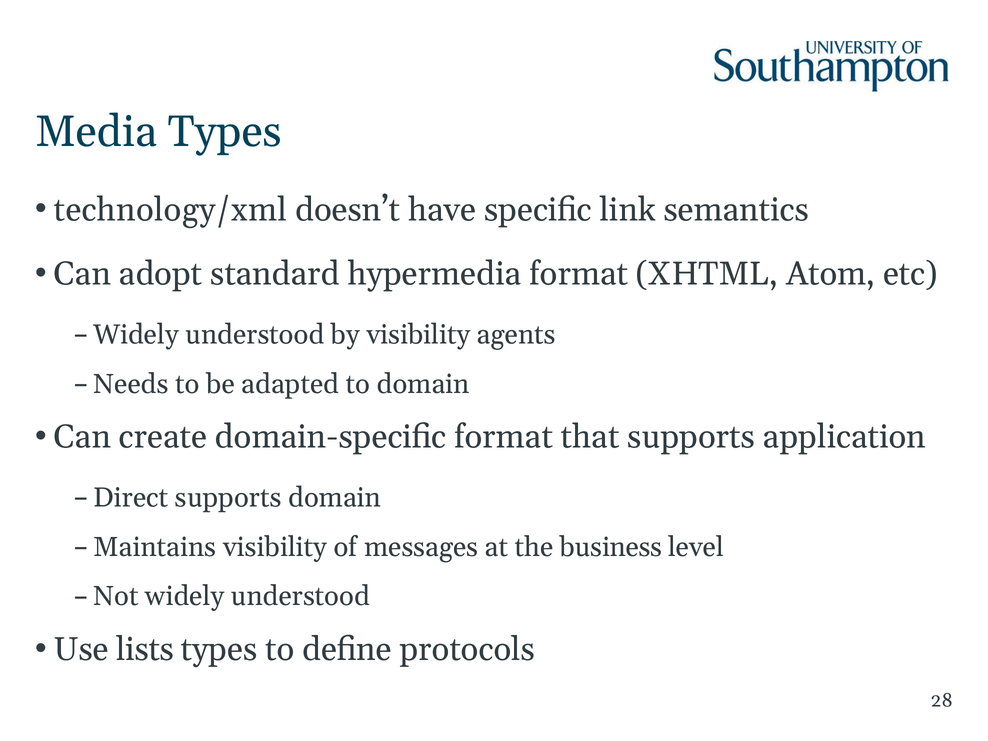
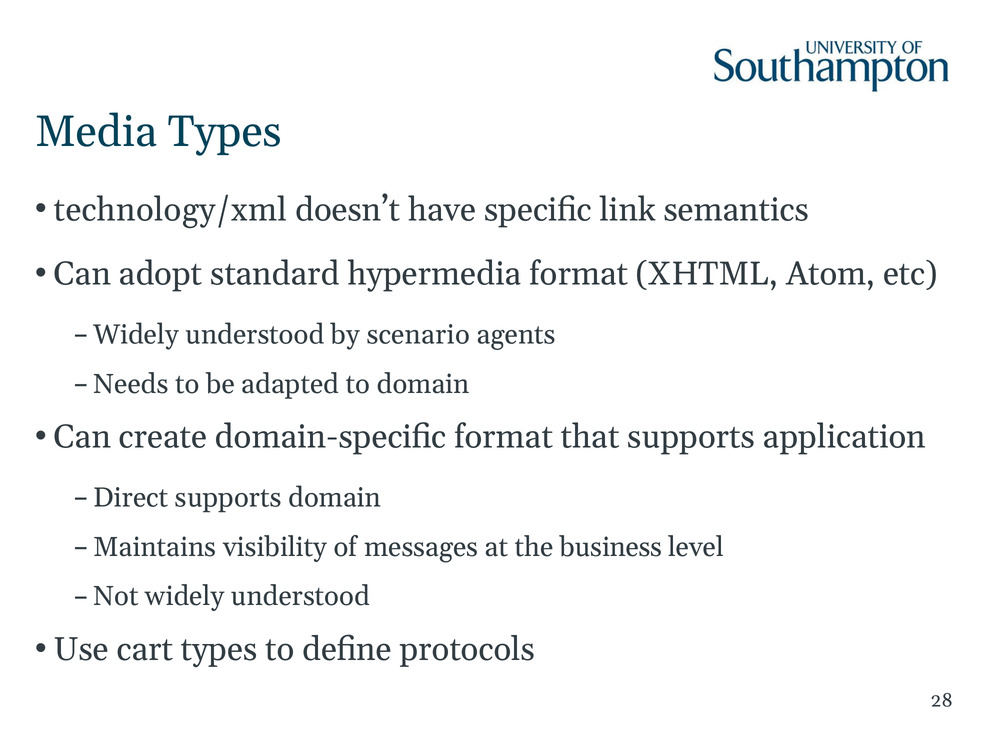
by visibility: visibility -> scenario (418, 335)
lists: lists -> cart (145, 649)
